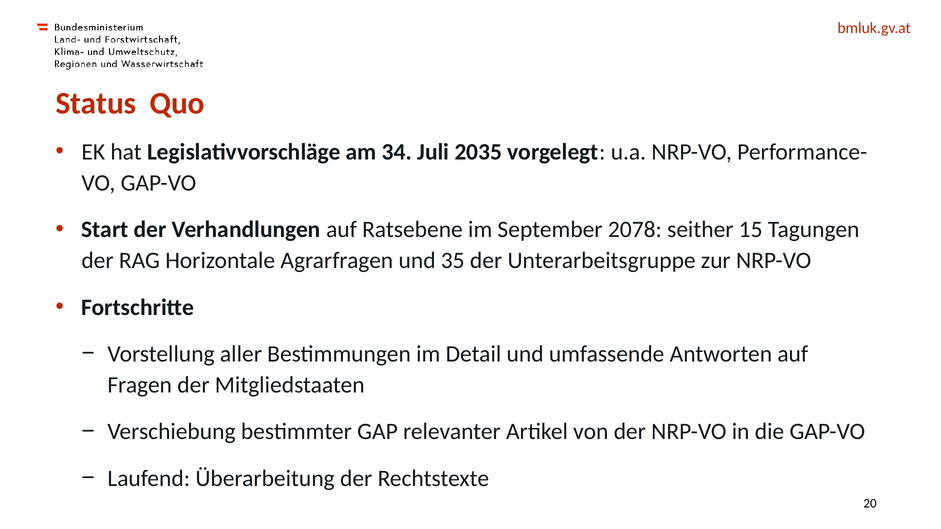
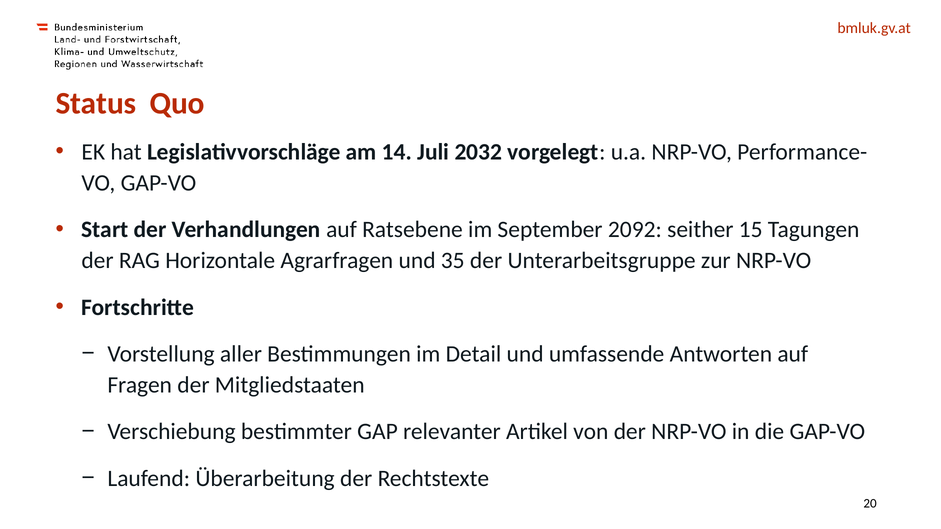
34: 34 -> 14 (397, 152)
2035: 2035 -> 2032 (478, 152)
2078: 2078 -> 2092 (635, 230)
